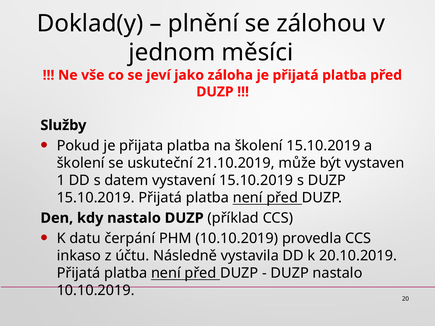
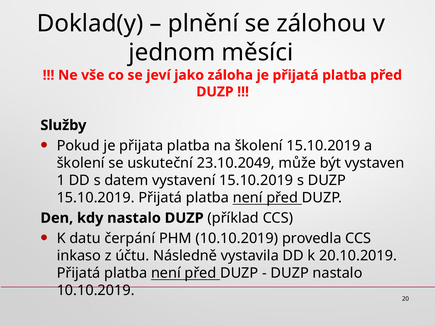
21.10.2019: 21.10.2019 -> 23.10.2049 (236, 163)
